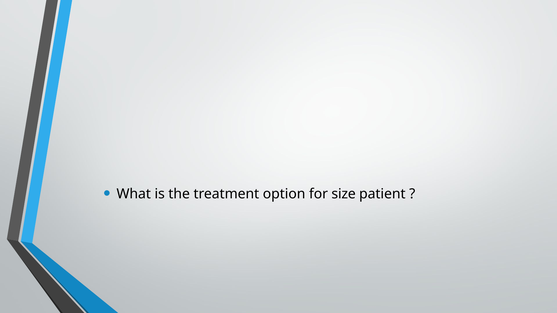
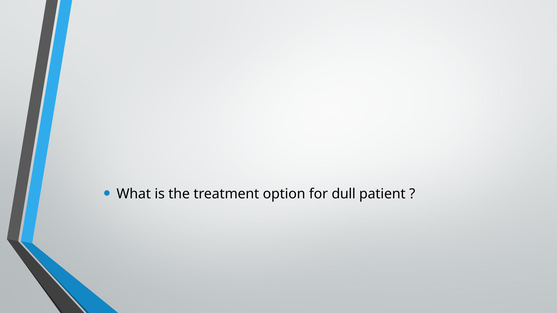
size: size -> dull (344, 194)
